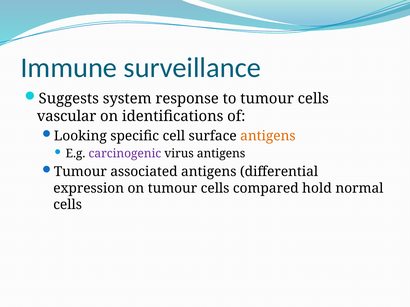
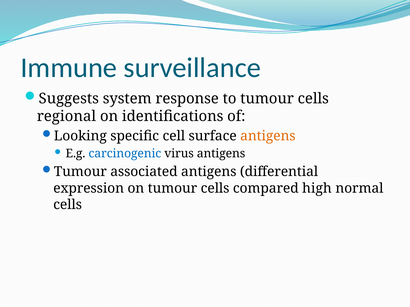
vascular: vascular -> regional (66, 116)
carcinogenic colour: purple -> blue (125, 154)
hold: hold -> high (317, 188)
